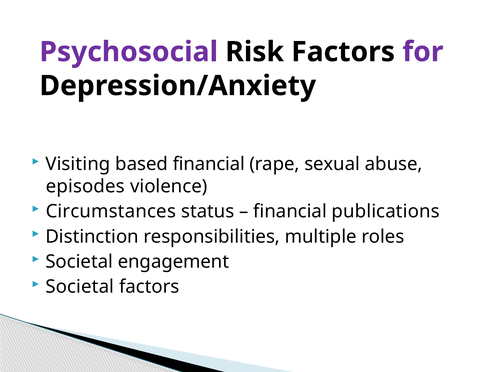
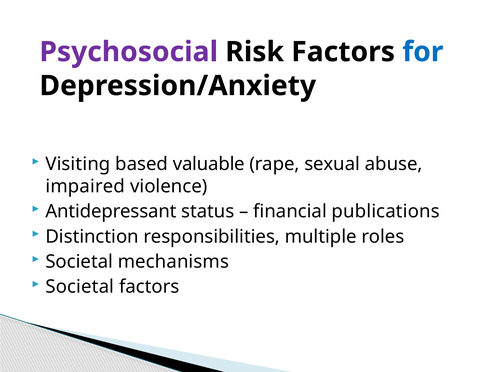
for colour: purple -> blue (423, 52)
based financial: financial -> valuable (209, 164)
episodes: episodes -> impaired (85, 186)
Circumstances: Circumstances -> Antidepressant (111, 211)
engagement: engagement -> mechanisms (173, 262)
